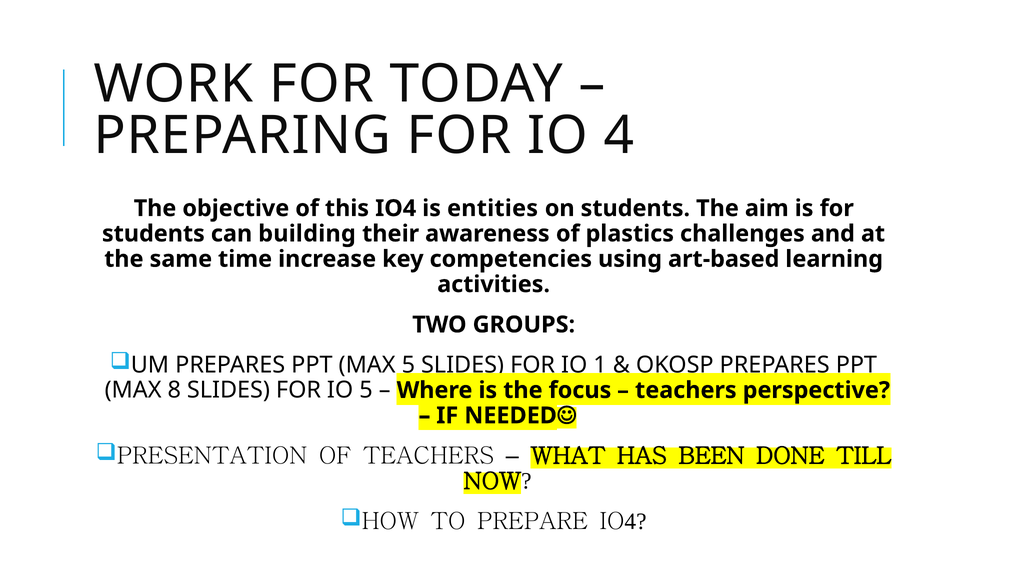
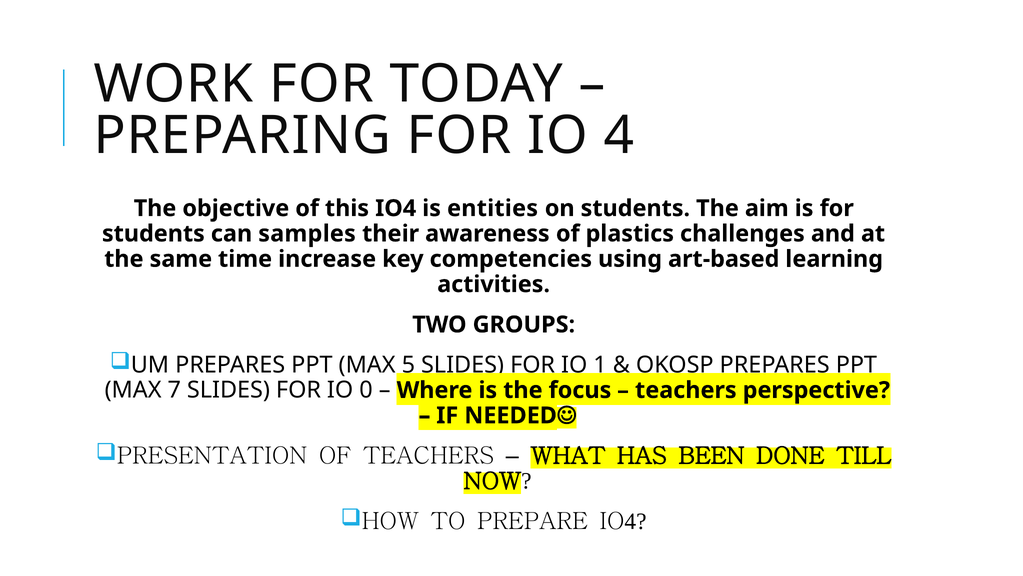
building: building -> samples (307, 233)
8: 8 -> 7 (174, 390)
IO 5: 5 -> 0 (366, 390)
